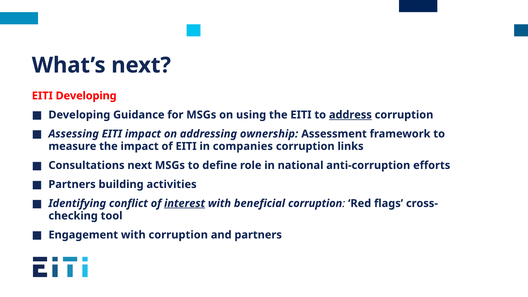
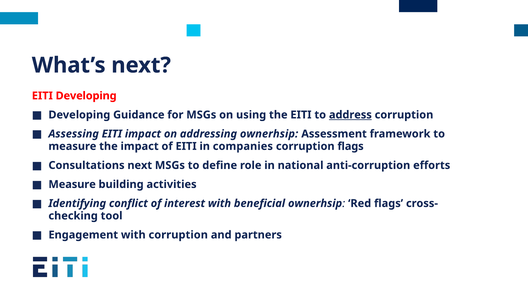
addressing ownership: ownership -> ownerhsip (269, 134)
corruption links: links -> flags (351, 146)
Partners: Partners -> Measure (72, 184)
interest underline: present -> none (185, 203)
beneficial corruption: corruption -> ownerhsip (315, 203)
